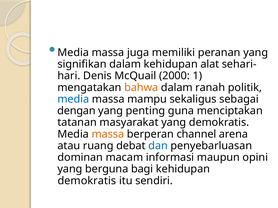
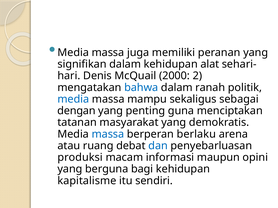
1: 1 -> 2 (197, 76)
bahwa colour: orange -> blue (141, 88)
massa colour: orange -> blue (108, 134)
channel: channel -> berlaku (196, 134)
dominan: dominan -> produksi (80, 158)
demokratis: demokratis -> kapitalisme (87, 181)
